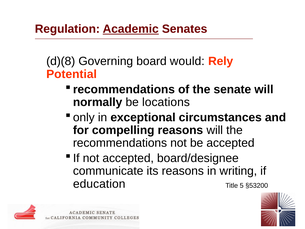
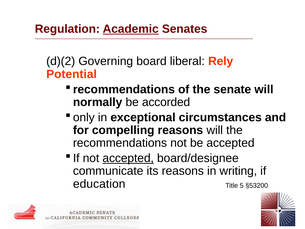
d)(8: d)(8 -> d)(2 (61, 61)
would: would -> liberal (187, 61)
locations: locations -> accorded (166, 102)
accepted underline: none -> present (128, 158)
